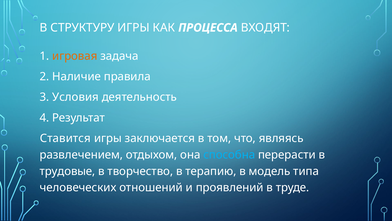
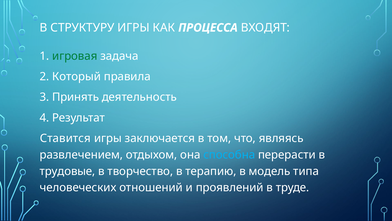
игровая colour: orange -> green (75, 56)
Наличие: Наличие -> Который (77, 76)
Условия: Условия -> Принять (76, 97)
